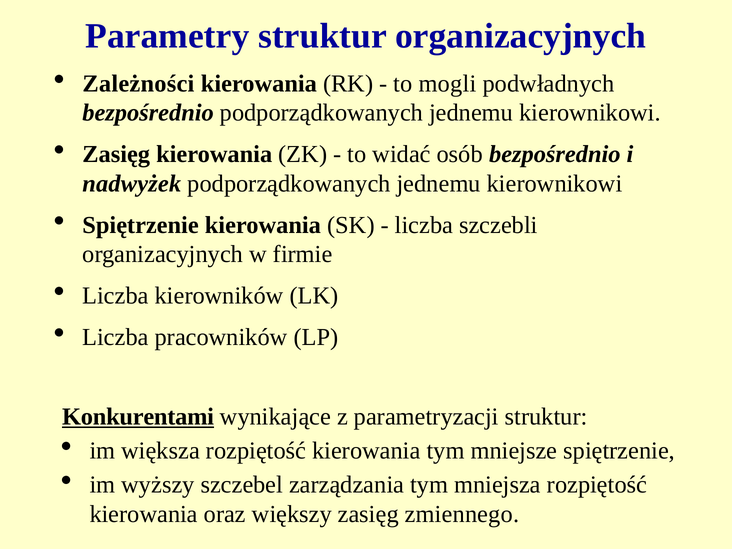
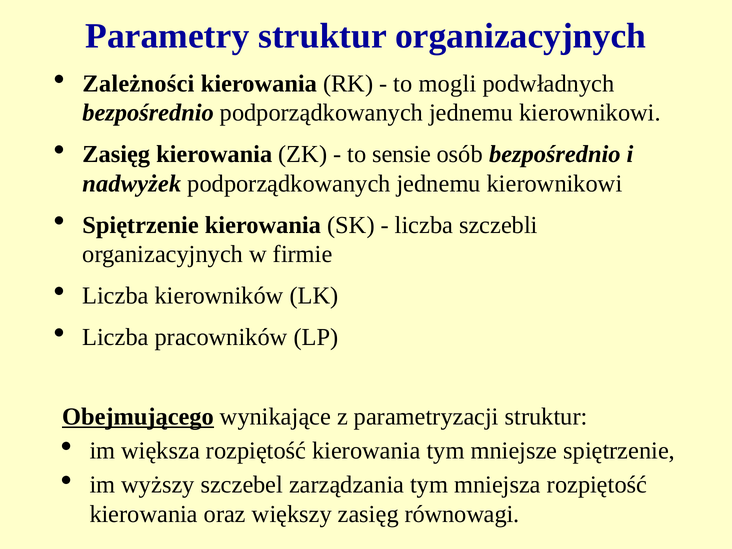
widać: widać -> sensie (402, 154)
Konkurentami: Konkurentami -> Obejmującego (138, 416)
zmiennego: zmiennego -> równowagi (462, 514)
